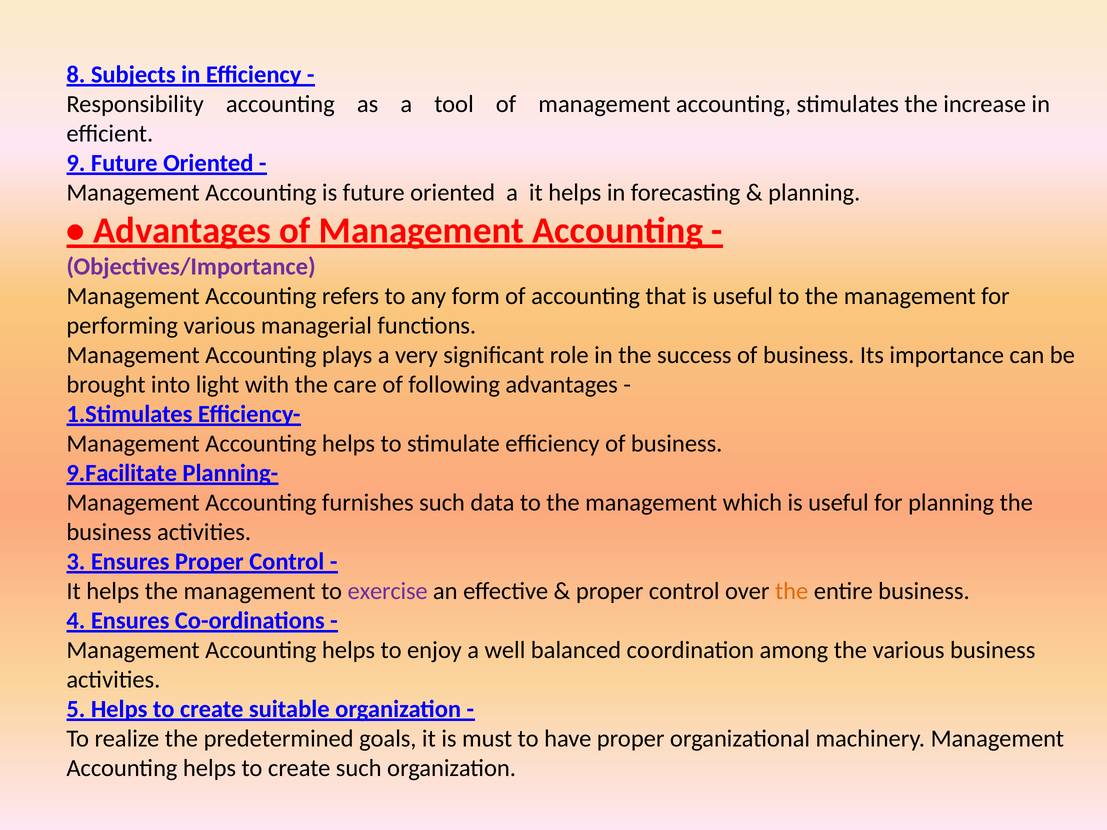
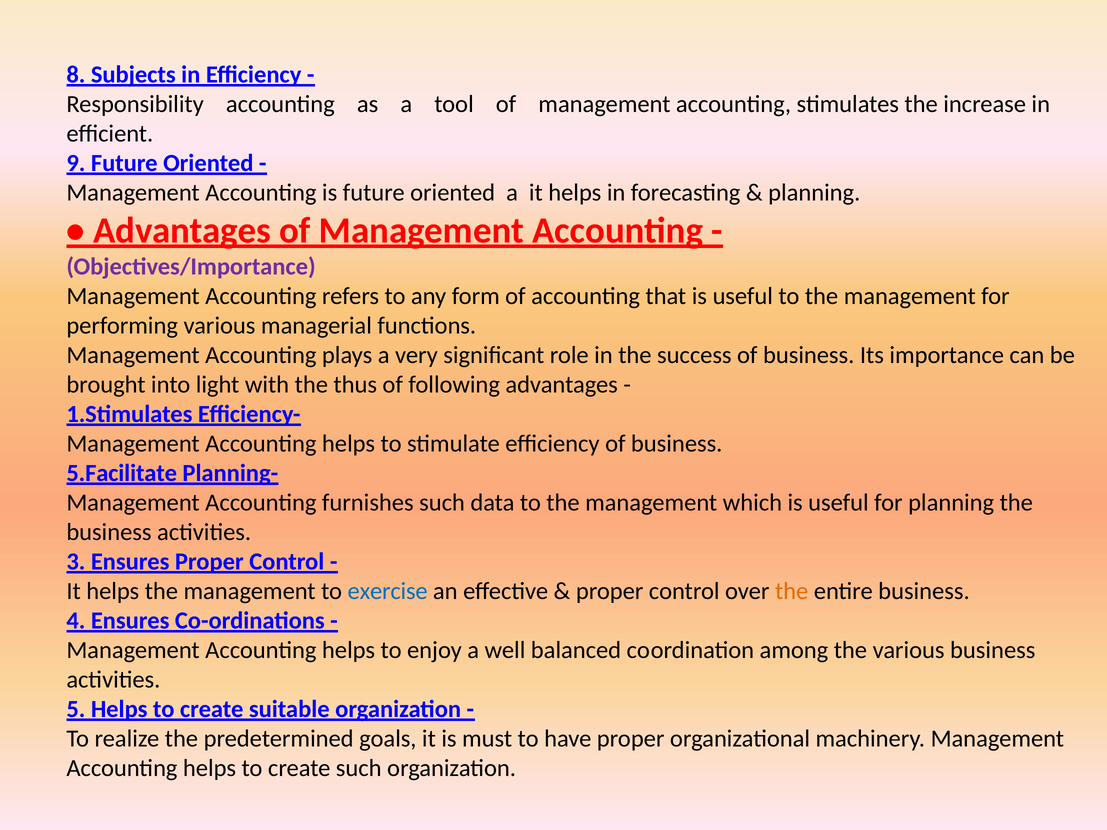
care: care -> thus (355, 385)
9.Facilitate: 9.Facilitate -> 5.Facilitate (122, 473)
exercise colour: purple -> blue (388, 591)
